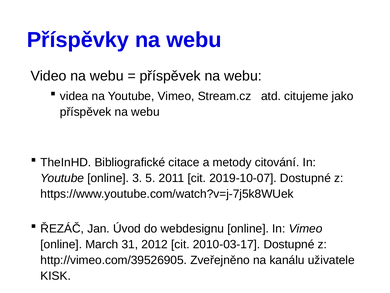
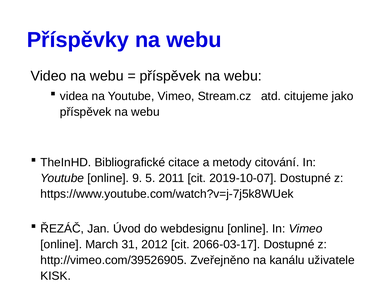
3: 3 -> 9 (137, 178)
2010-03-17: 2010-03-17 -> 2066-03-17 (227, 244)
